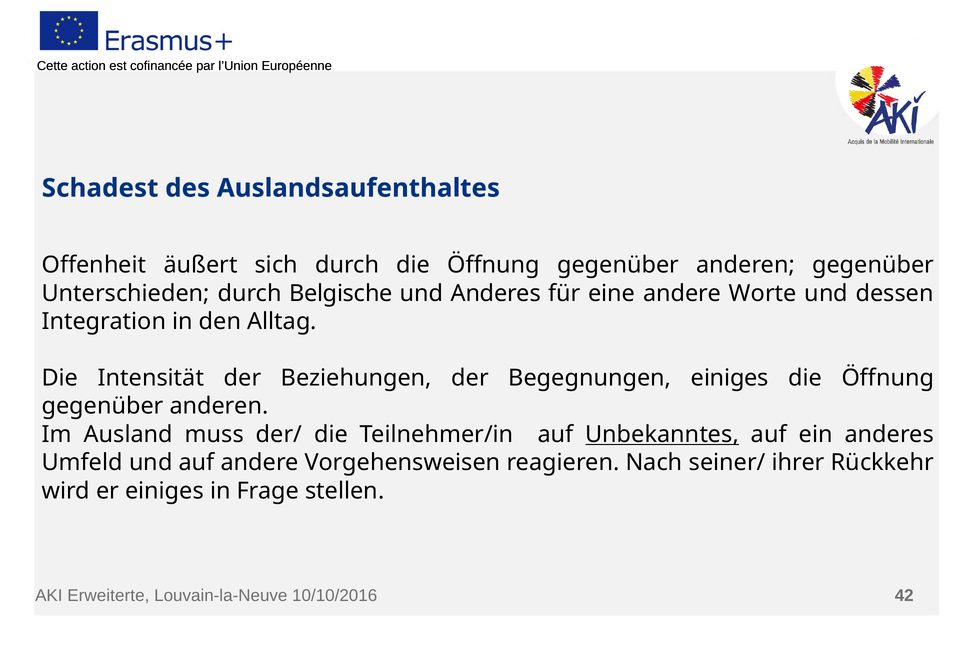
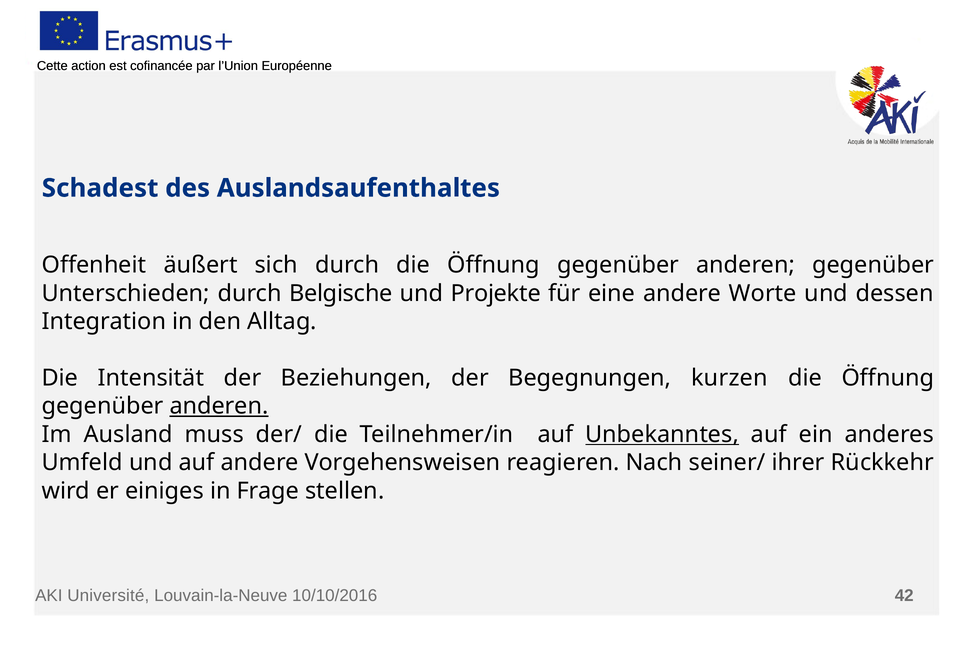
und Anderes: Anderes -> Projekte (496, 293)
Begegnungen einiges: einiges -> kurzen (730, 378)
anderen underline: none -> present (219, 406)
Erweiterte: Erweiterte -> Université (108, 595)
